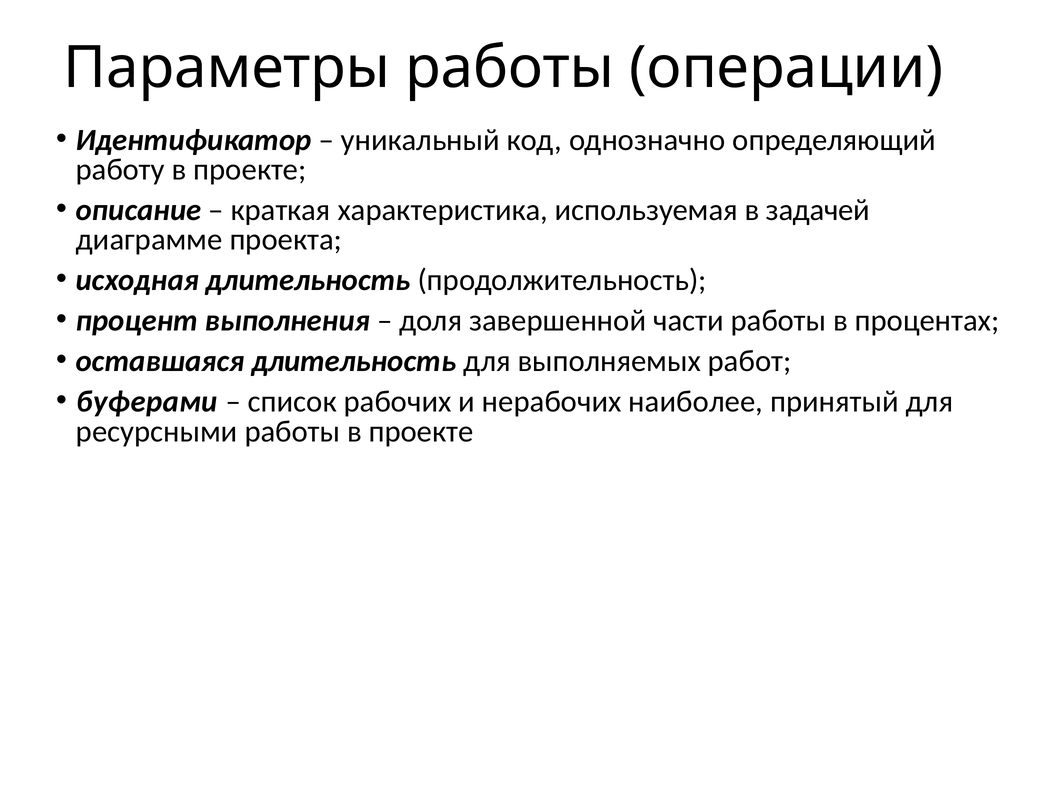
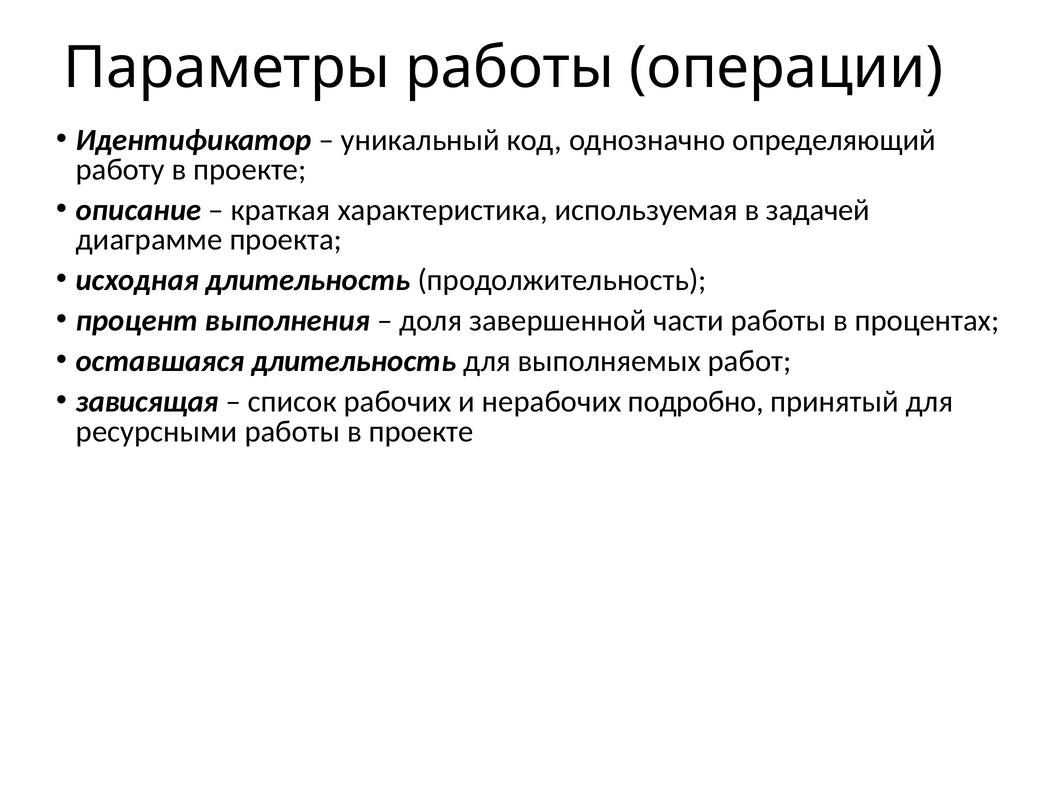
буферами: буферами -> зависящая (147, 402)
наиболее: наиболее -> подробно (696, 402)
